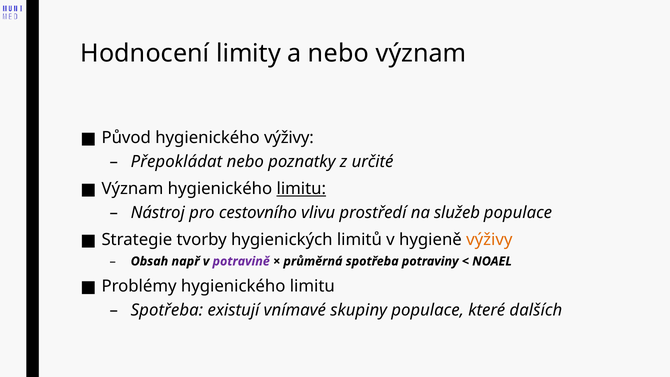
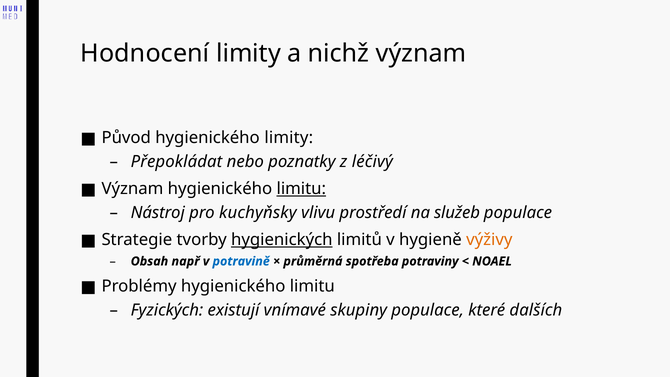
a nebo: nebo -> nichž (339, 53)
hygienického výživy: výživy -> limity (289, 138)
určité: určité -> léčivý (372, 162)
cestovního: cestovního -> kuchyňsky (258, 213)
hygienických underline: none -> present (282, 240)
potravině colour: purple -> blue (241, 261)
Spotřeba: Spotřeba -> Fyzických (167, 310)
